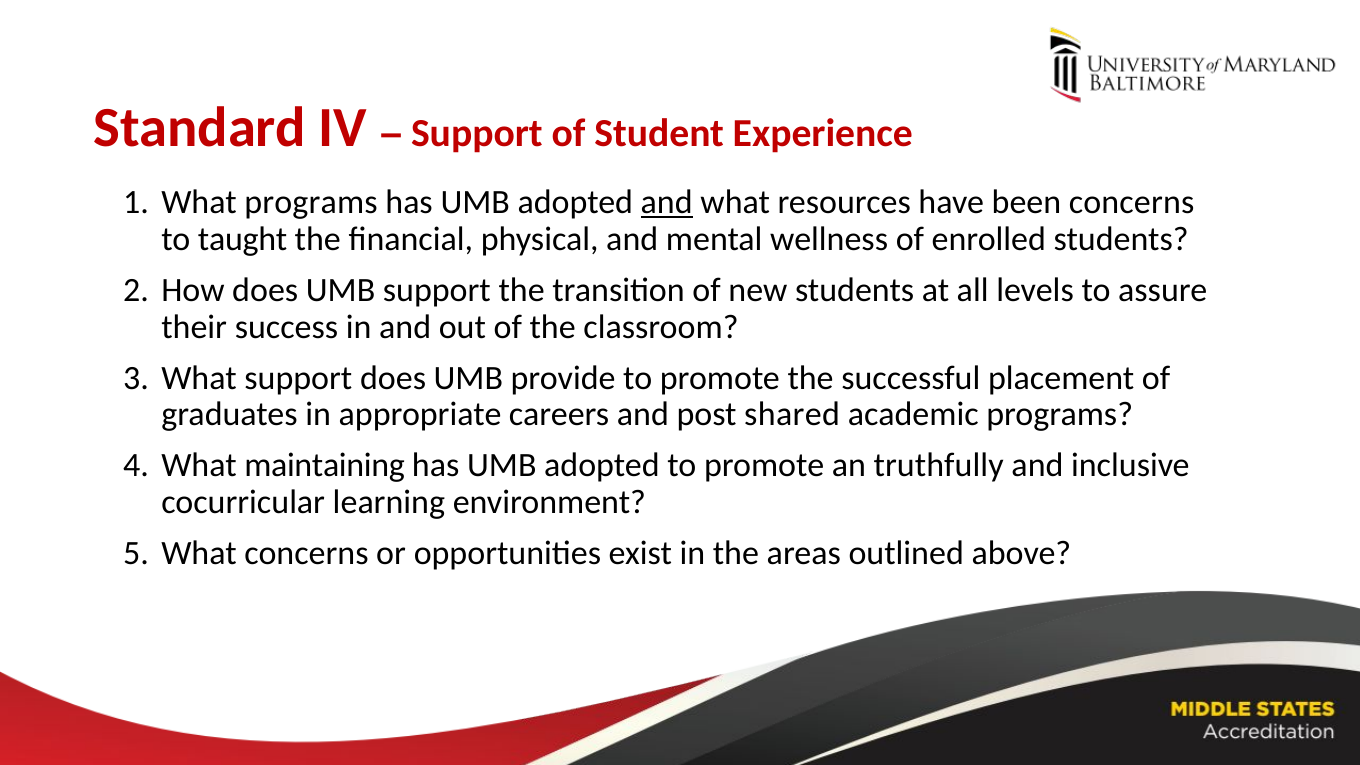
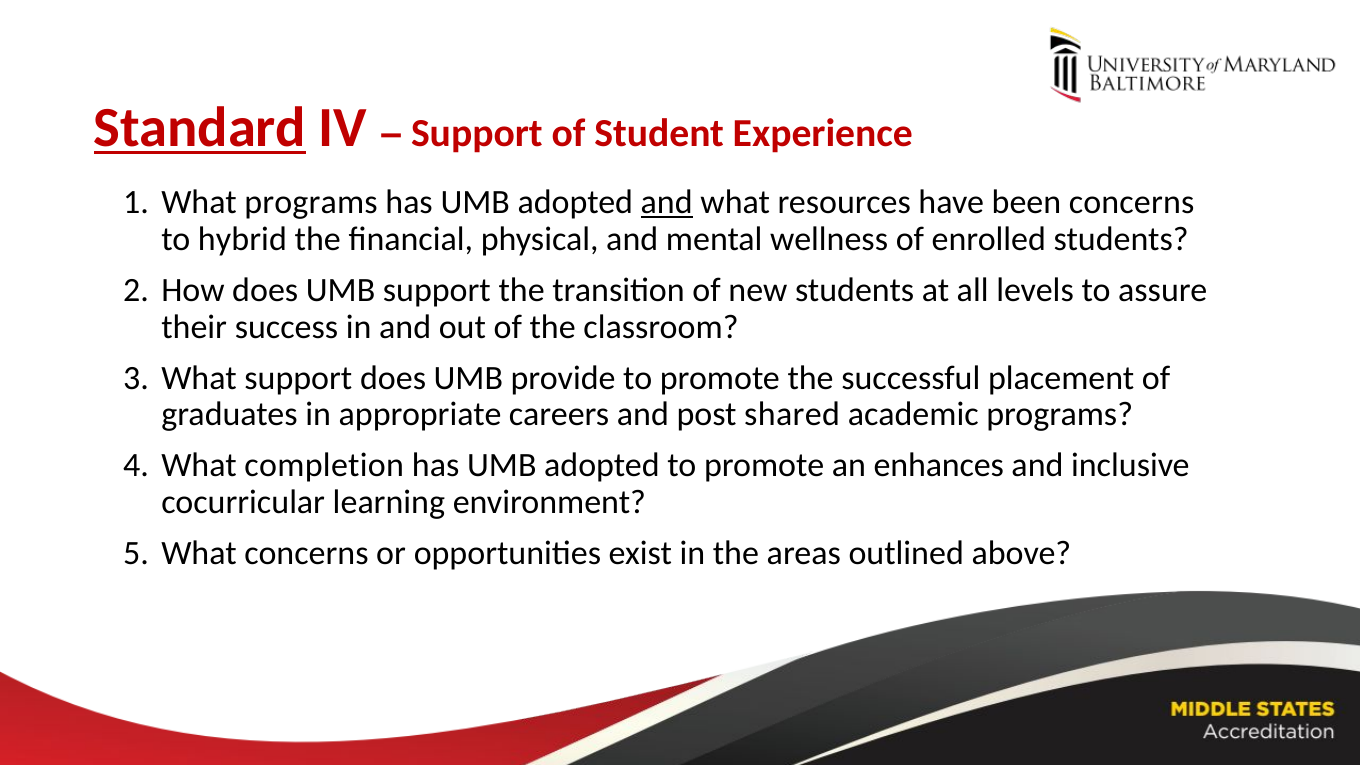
Standard underline: none -> present (200, 128)
taught: taught -> hybrid (242, 239)
maintaining: maintaining -> completion (324, 466)
truthfully: truthfully -> enhances (939, 466)
